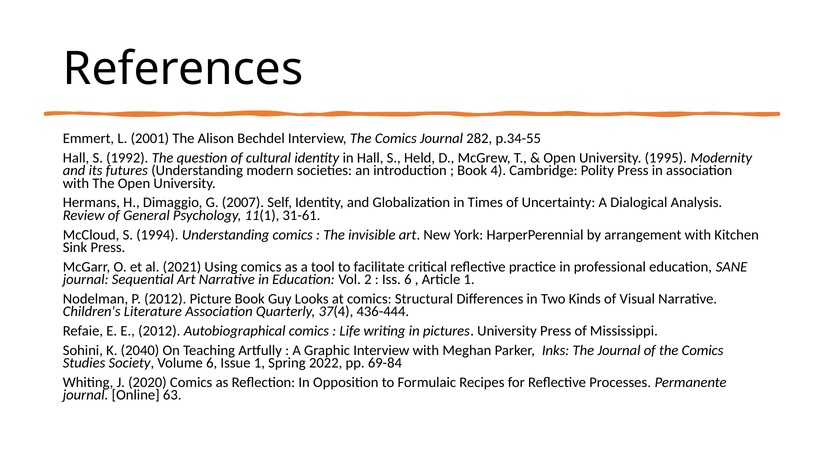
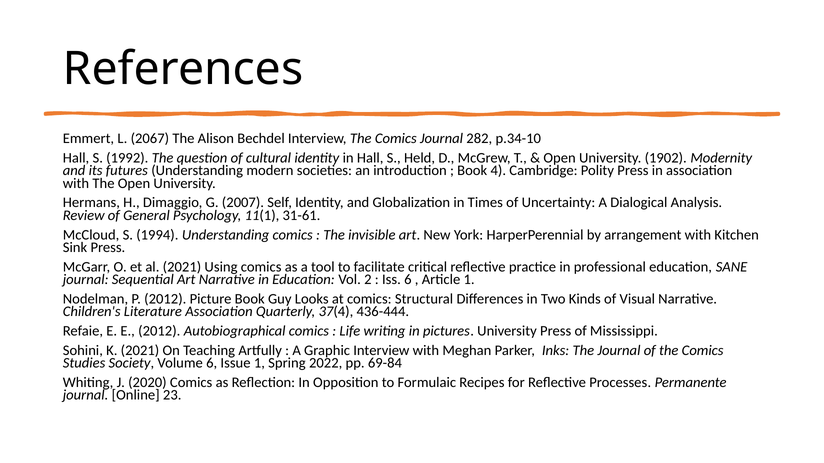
2001: 2001 -> 2067 (150, 139)
p.34-55: p.34-55 -> p.34-10 (518, 139)
1995: 1995 -> 1902 (666, 158)
K 2040: 2040 -> 2021 (140, 351)
63: 63 -> 23 (172, 395)
